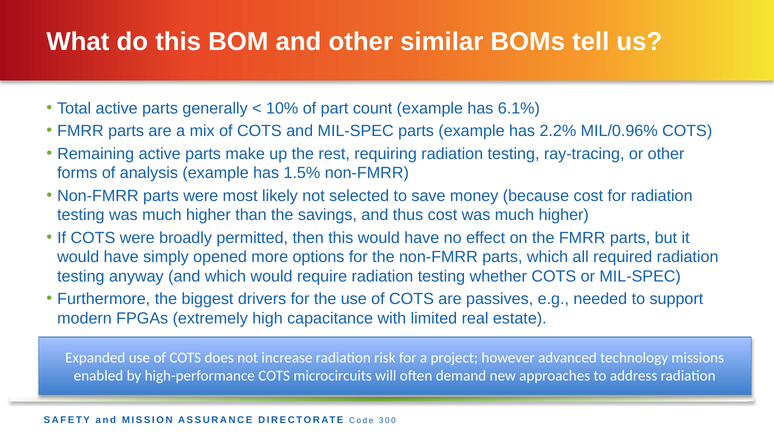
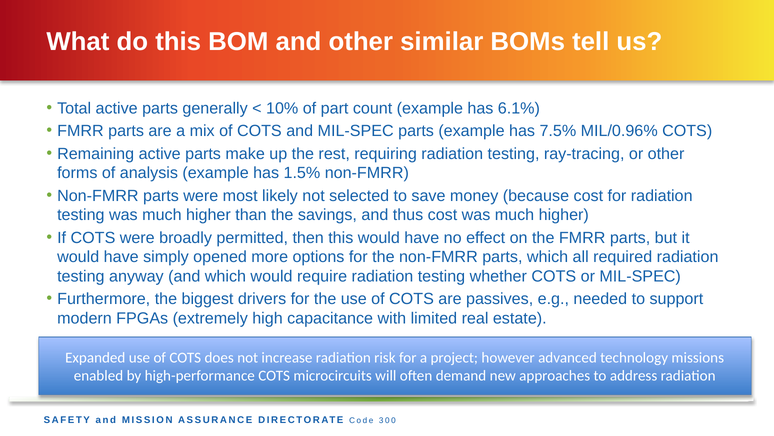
2.2%: 2.2% -> 7.5% (558, 131)
